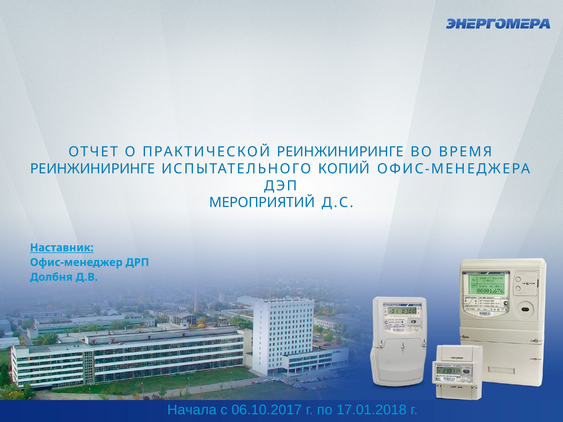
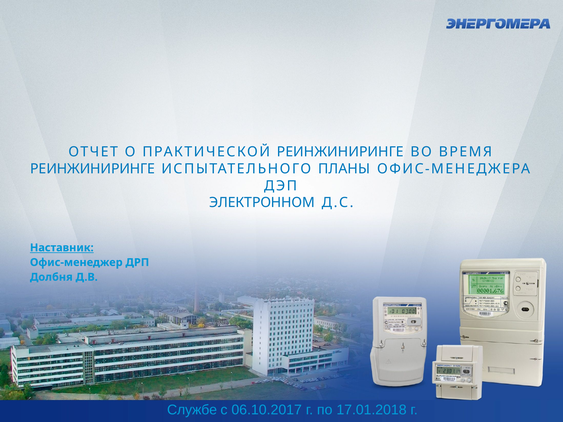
КОПИЙ: КОПИЙ -> ПЛАНЫ (344, 169)
МЕРОПРИЯТИЙ: МЕРОПРИЯТИЙ -> ЭЛЕКТРОННОМ (262, 203)
Начала: Начала -> Службе (192, 410)
